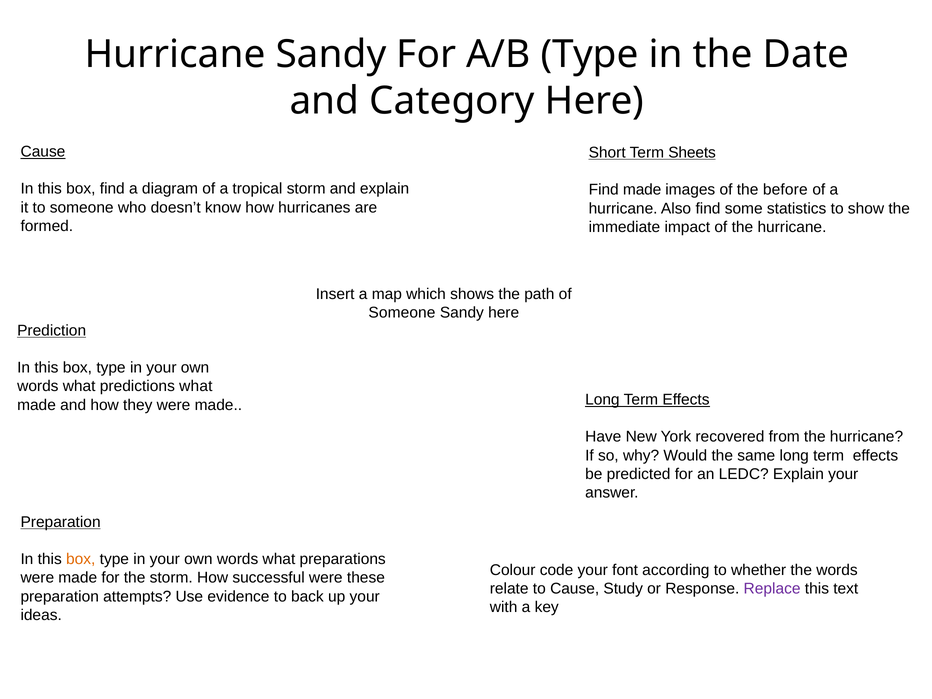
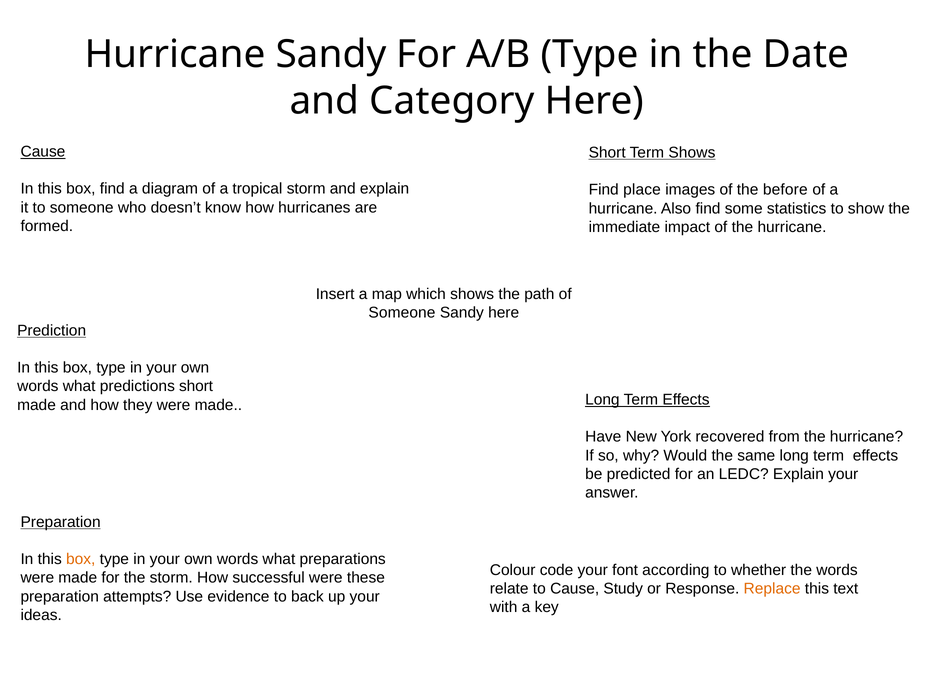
Term Sheets: Sheets -> Shows (692, 152)
Find made: made -> place (642, 190)
predictions what: what -> short (196, 386)
Replace colour: purple -> orange (772, 589)
